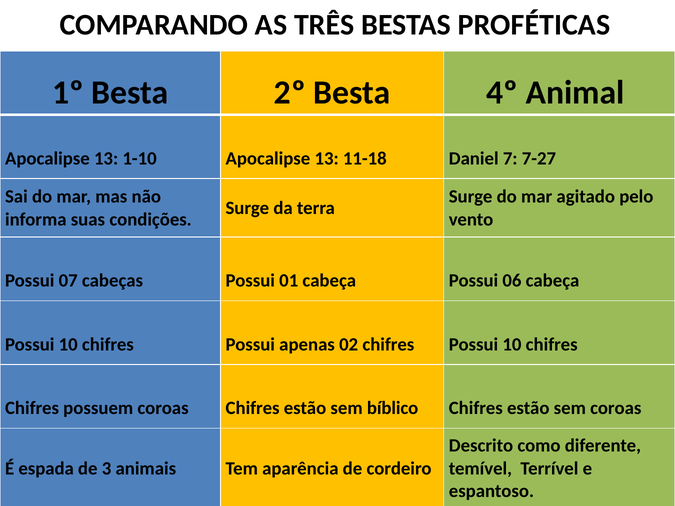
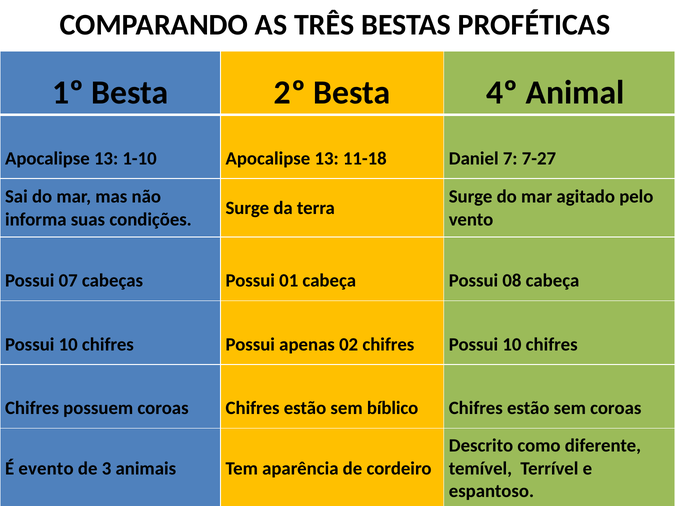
06: 06 -> 08 (512, 281)
espada: espada -> evento (46, 469)
